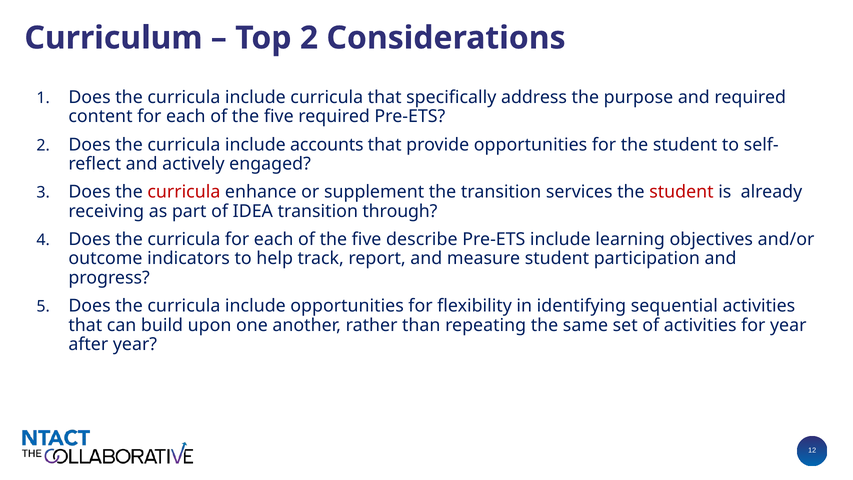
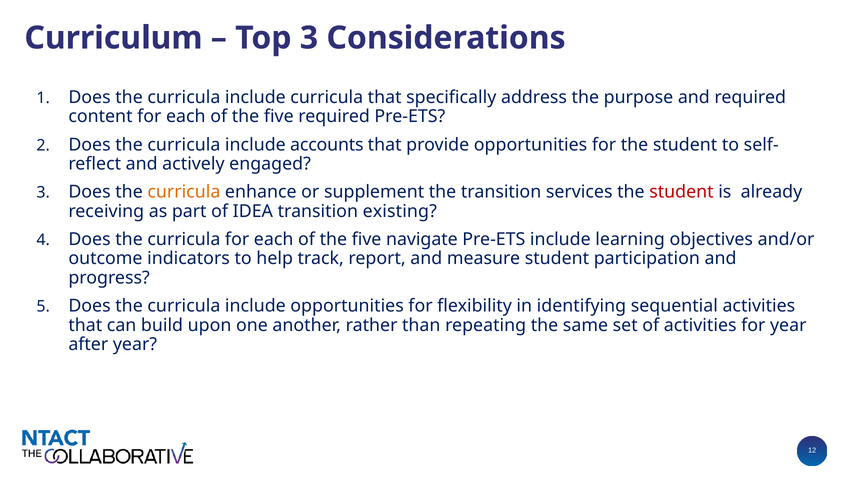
Top 2: 2 -> 3 (309, 38)
curricula colour: red -> orange (184, 192)
through: through -> existing (400, 211)
describe: describe -> navigate (422, 239)
